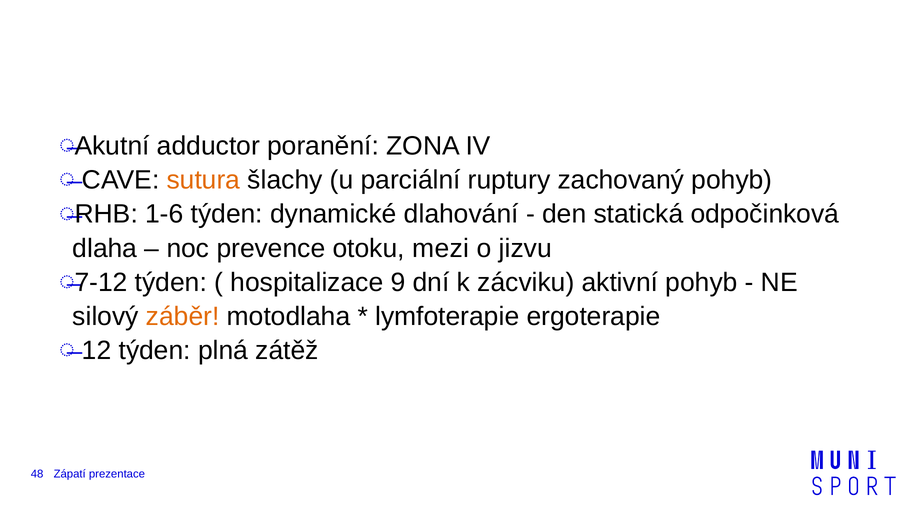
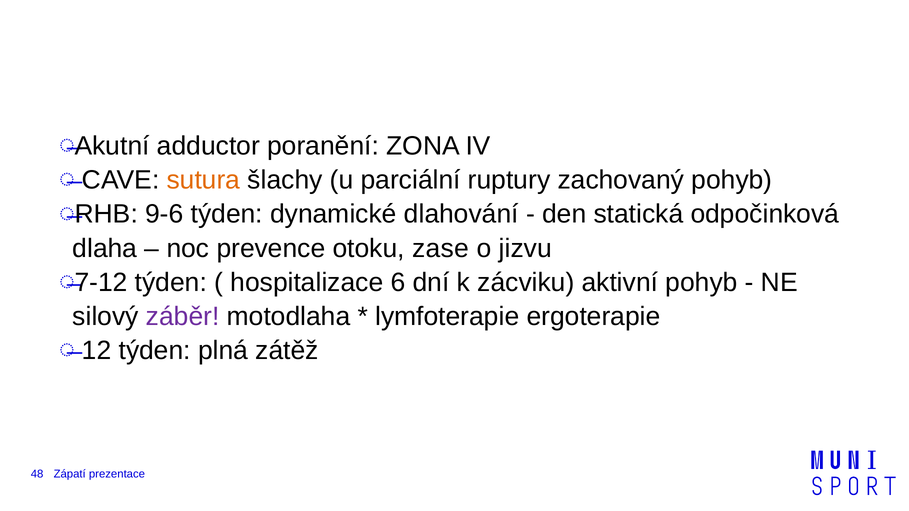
1-6: 1-6 -> 9-6 (164, 214)
mezi: mezi -> zase (441, 248)
9: 9 -> 6 (398, 283)
záběr colour: orange -> purple (183, 317)
